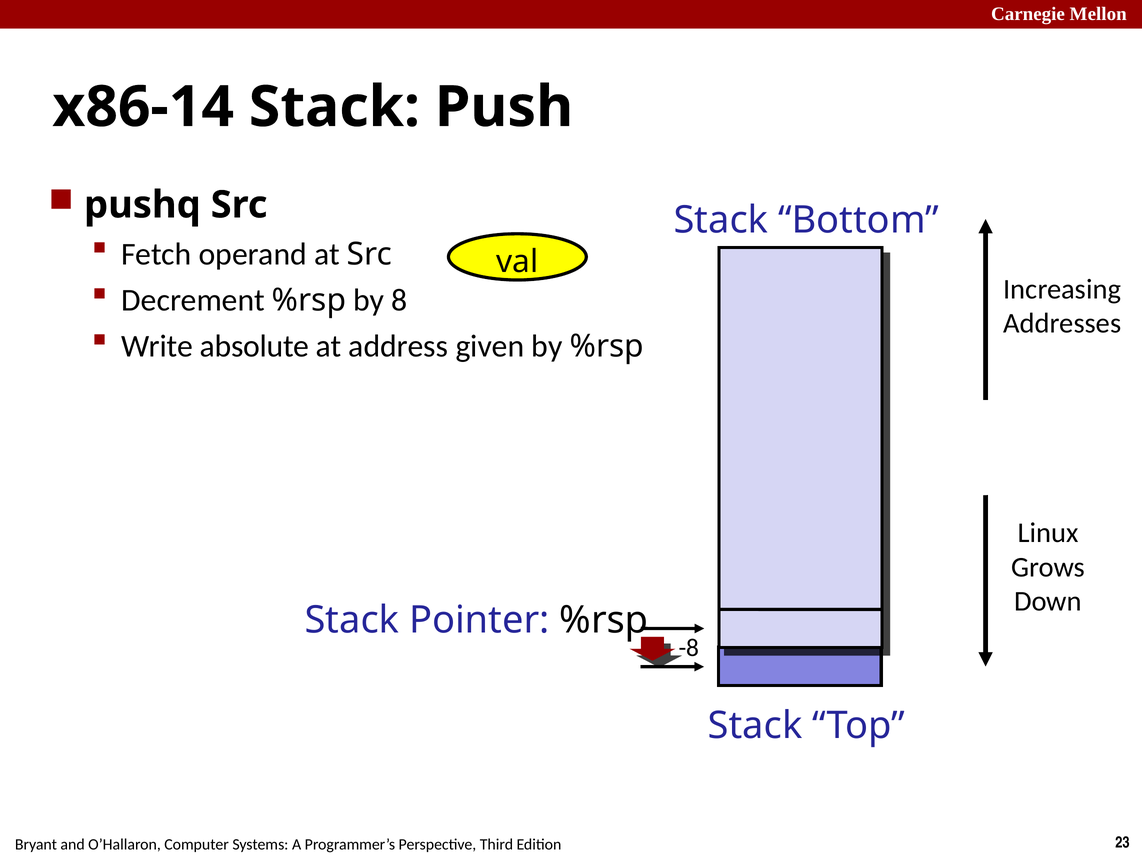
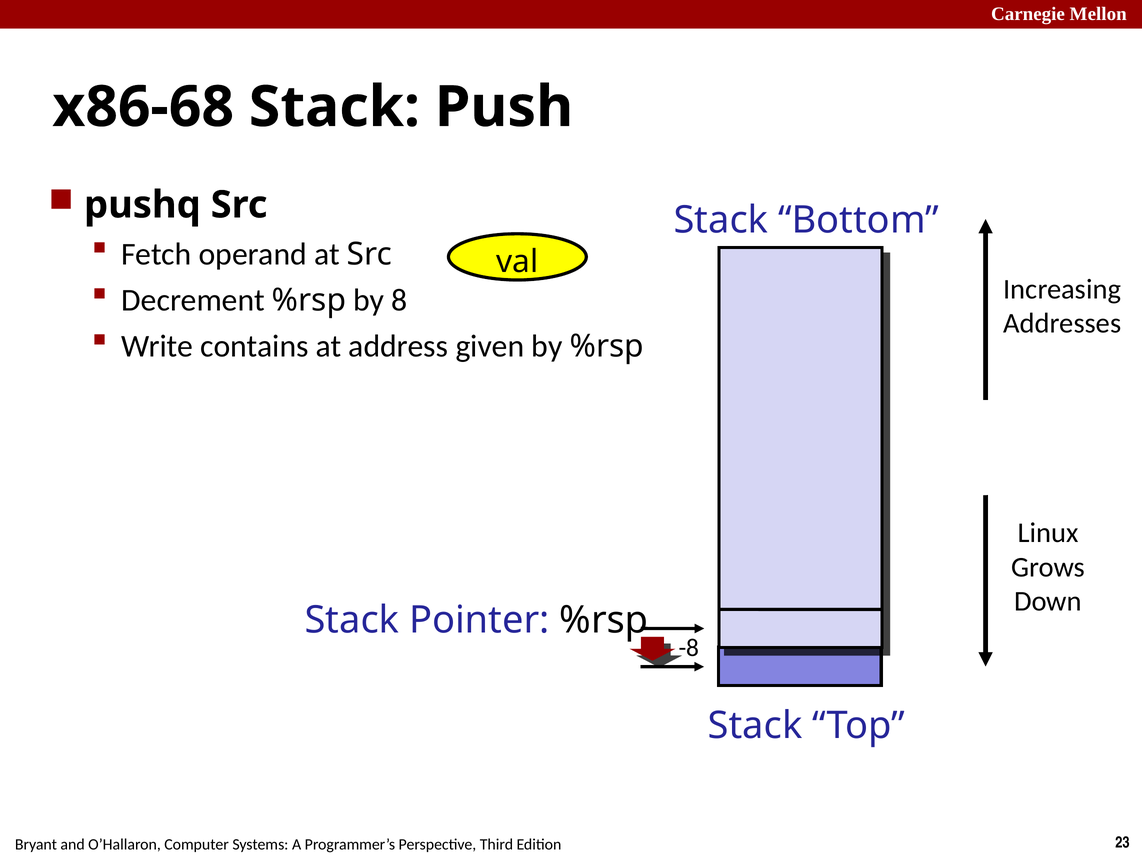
x86-14: x86-14 -> x86-68 (143, 107)
absolute: absolute -> contains (254, 346)
